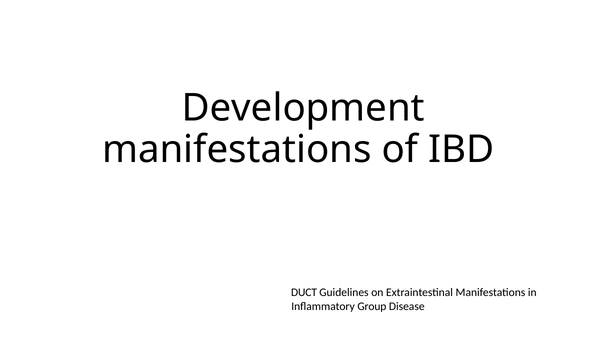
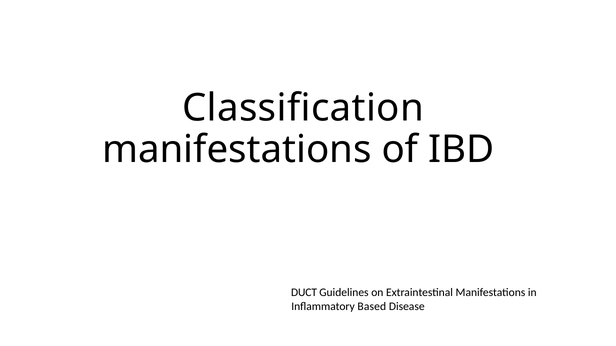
Development: Development -> Classification (303, 108)
Group: Group -> Based (372, 307)
